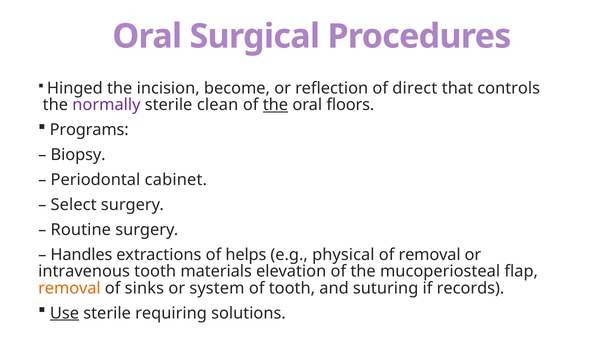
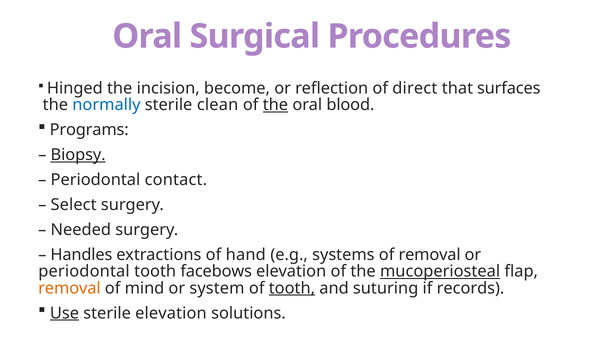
controls: controls -> surfaces (509, 88)
normally colour: purple -> blue (106, 105)
floors: floors -> blood (350, 105)
Biopsy underline: none -> present (78, 155)
cabinet: cabinet -> contact (176, 180)
Routine: Routine -> Needed (81, 230)
helps: helps -> hand (246, 255)
physical: physical -> systems (343, 255)
intravenous: intravenous -> periodontal (84, 271)
materials: materials -> facebows (216, 271)
mucoperiosteal underline: none -> present (440, 271)
sinks: sinks -> mind (144, 288)
tooth underline: none -> present (292, 288)
sterile requiring: requiring -> elevation (171, 313)
